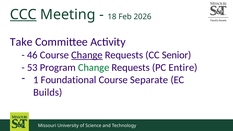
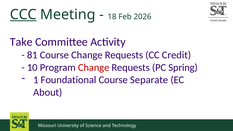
46: 46 -> 81 (32, 55)
Change underline: present -> none (87, 55)
Senior: Senior -> Credit (176, 55)
53: 53 -> 10 (32, 68)
Change colour: green -> red (94, 68)
Entire: Entire -> Spring (183, 68)
Builds: Builds -> About (48, 92)
